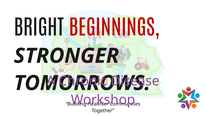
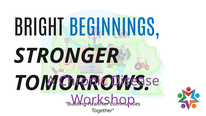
BEGINNINGS colour: red -> blue (114, 29)
